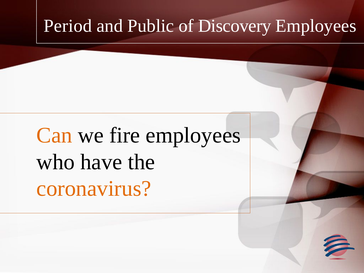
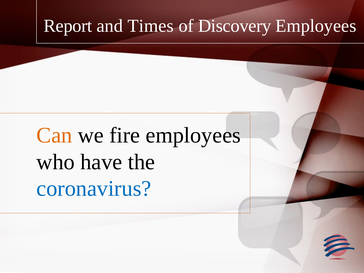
Period: Period -> Report (68, 26)
Public: Public -> Times (151, 26)
coronavirus colour: orange -> blue (94, 189)
